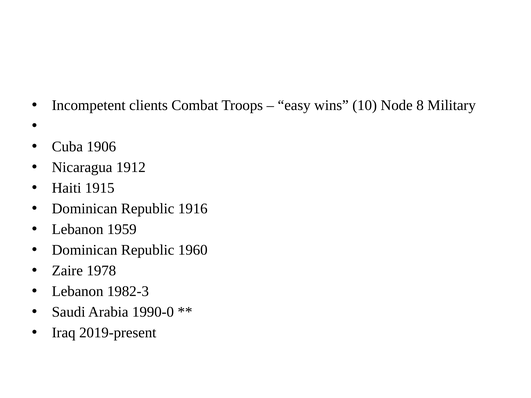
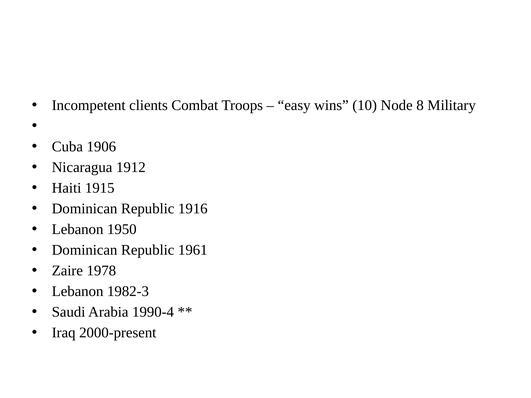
1959: 1959 -> 1950 (122, 230)
1960: 1960 -> 1961 (193, 250)
1990-0: 1990-0 -> 1990-4 (153, 312)
2019-present: 2019-present -> 2000-present (118, 333)
